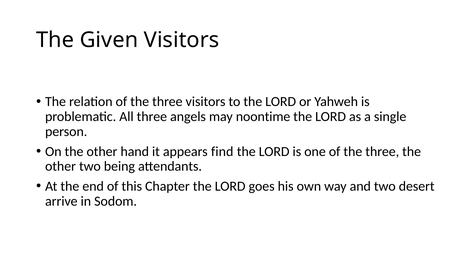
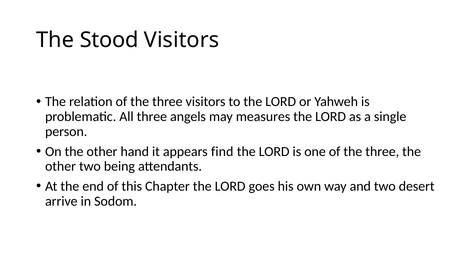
Given: Given -> Stood (109, 40)
noontime: noontime -> measures (263, 117)
